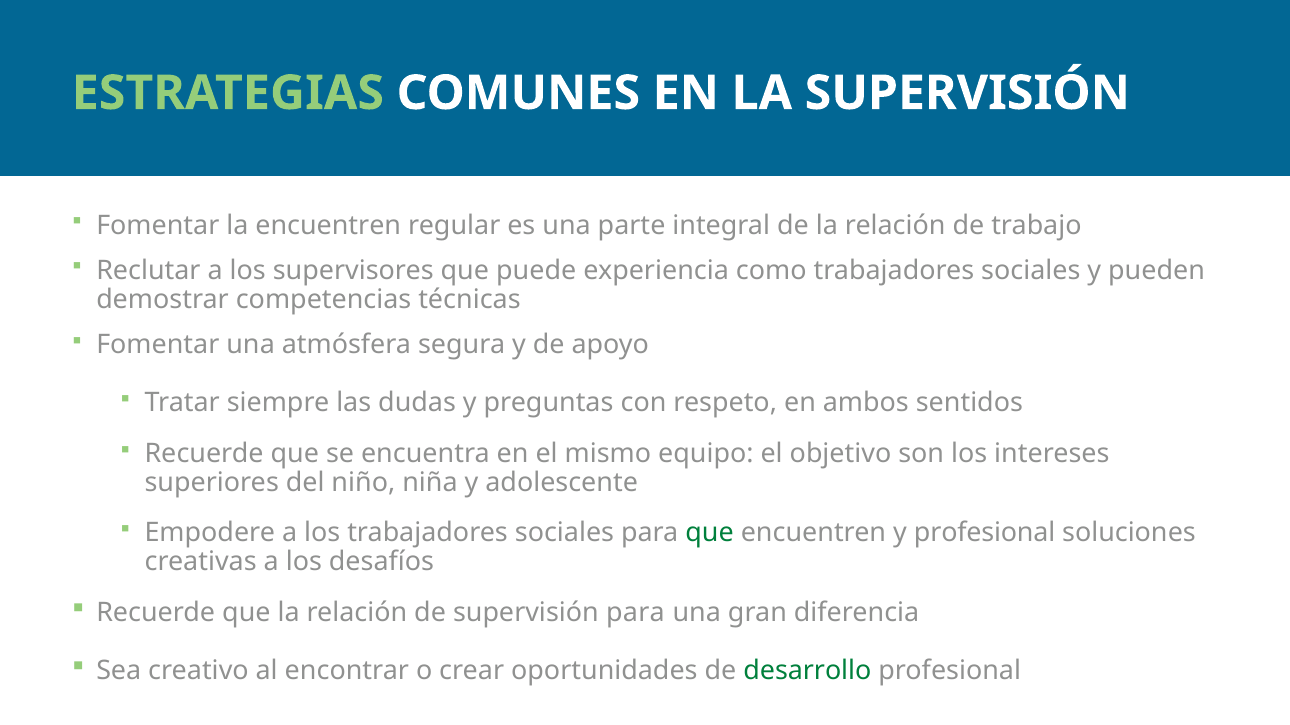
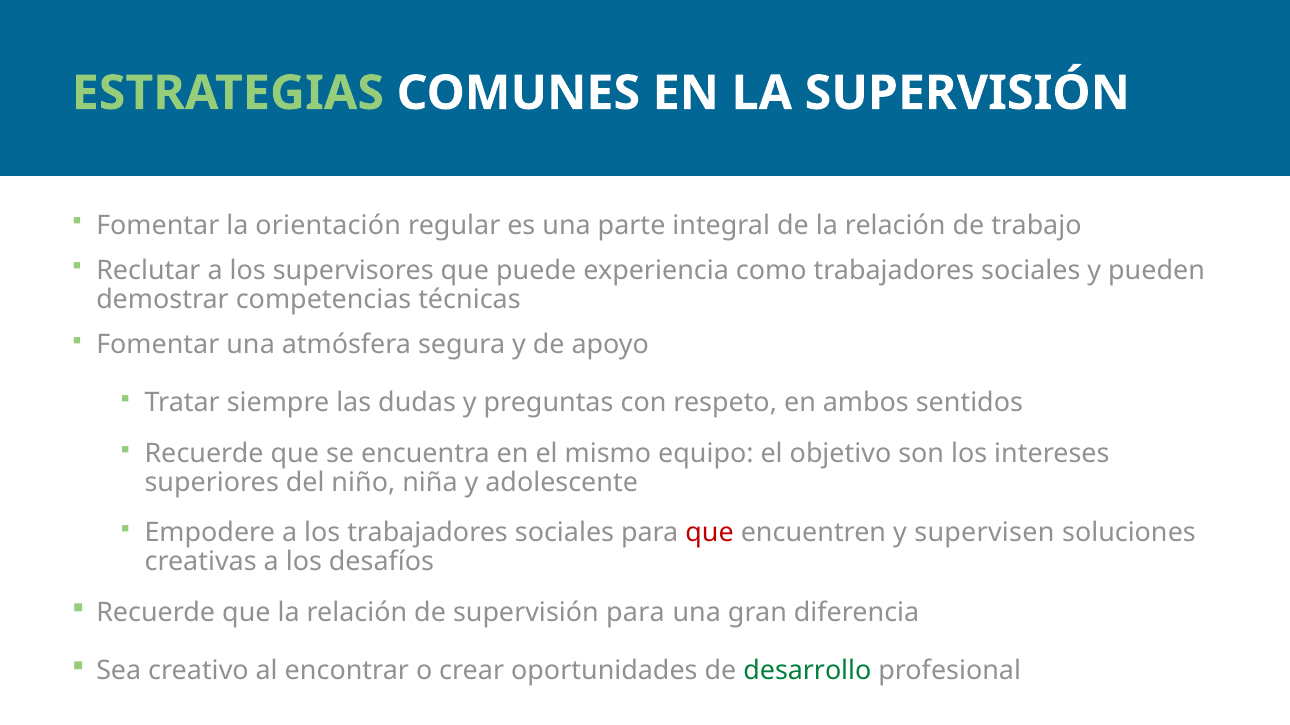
la encuentren: encuentren -> orientación (328, 225)
que colour: green -> red (710, 533)
y profesional: profesional -> supervisen (984, 533)
